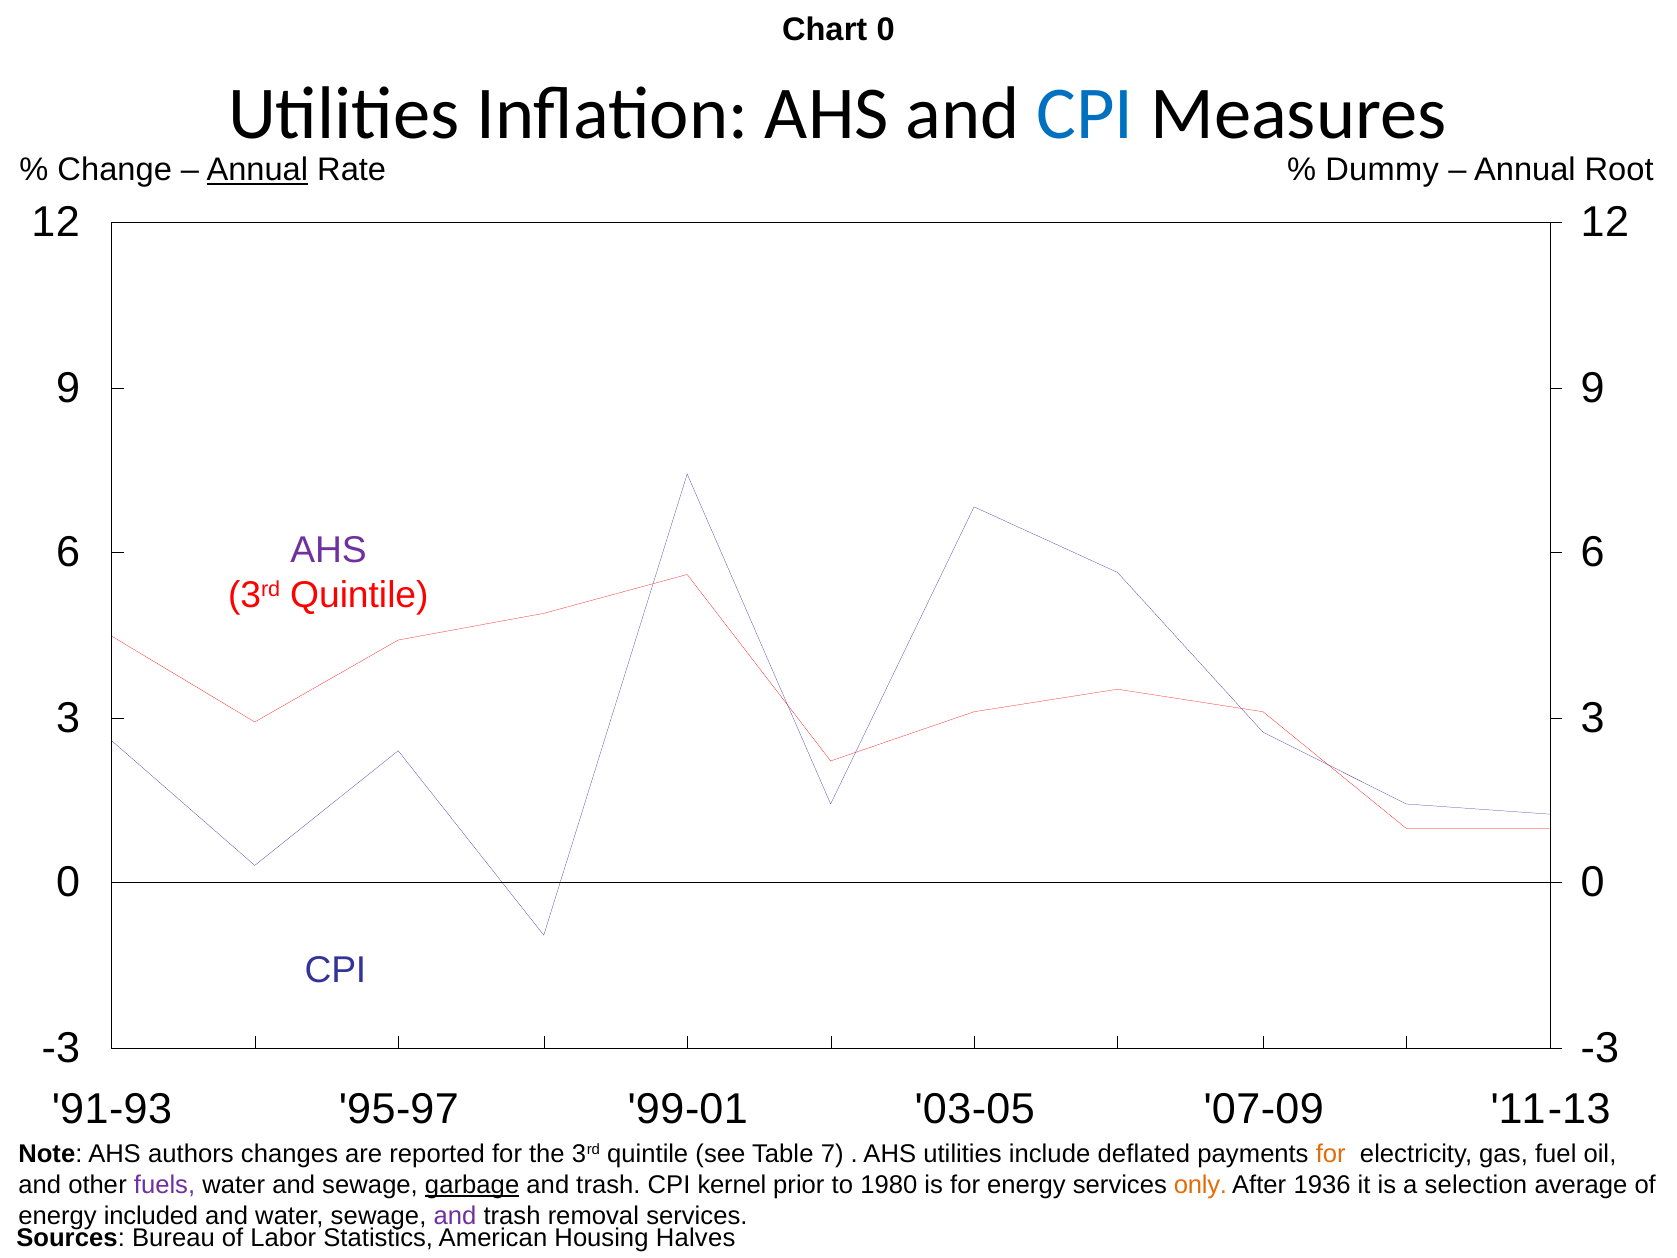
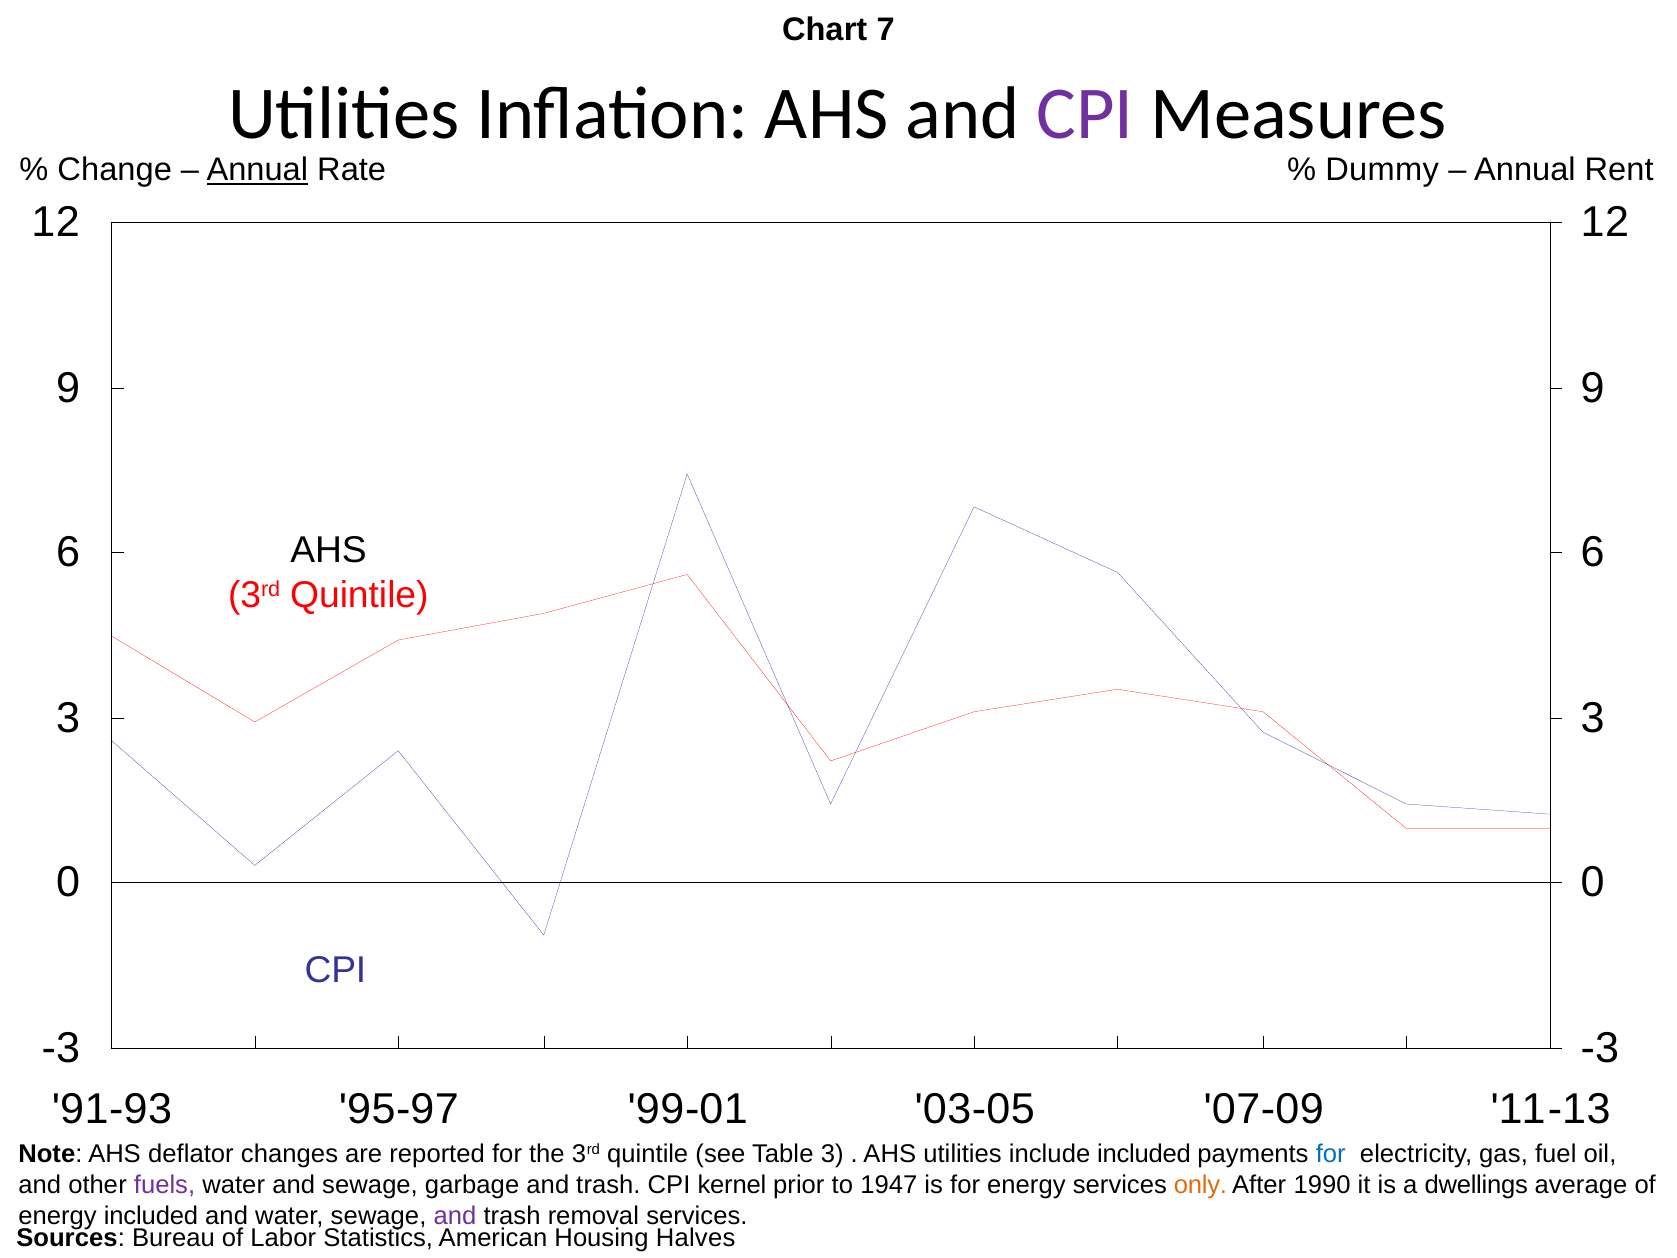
Chart 0: 0 -> 7 (886, 30)
CPI colour: blue -> purple (1085, 113)
Root: Root -> Rent (1619, 170)
AHS colour: purple -> black (328, 550)
authors: authors -> deflator (191, 1154)
Table 7: 7 -> 3 (832, 1154)
include deflated: deflated -> included (1144, 1154)
for colour: orange -> blue (1331, 1154)
garbage underline: present -> none (472, 1185)
1980: 1980 -> 1947 (889, 1185)
1936: 1936 -> 1990 (1322, 1185)
selection: selection -> dwellings (1476, 1185)
